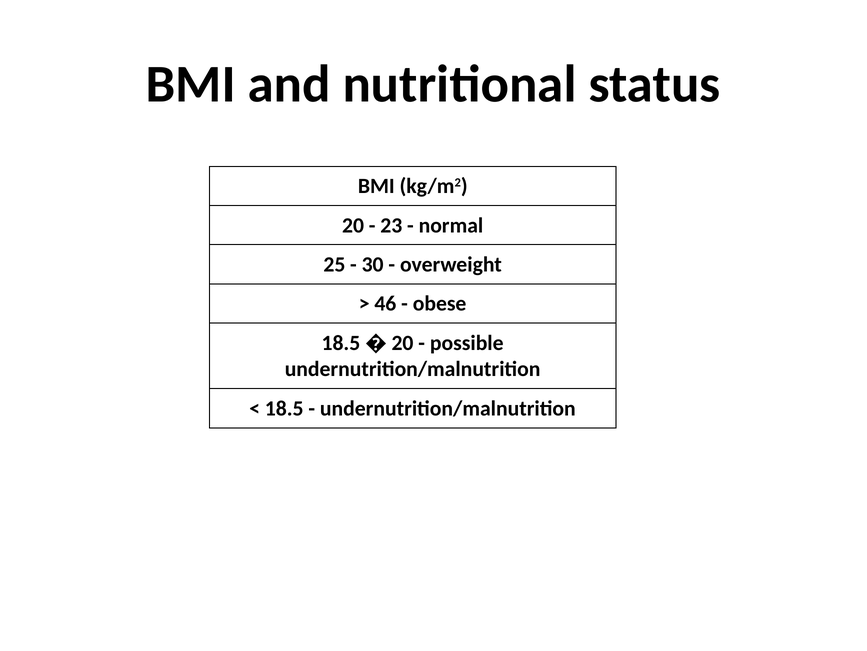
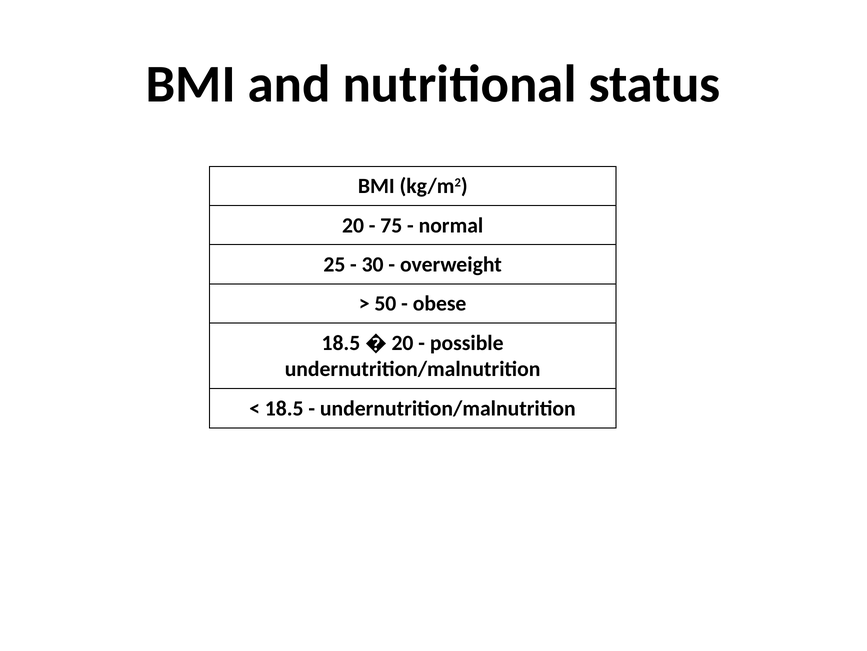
23: 23 -> 75 (391, 225)
46: 46 -> 50 (385, 303)
